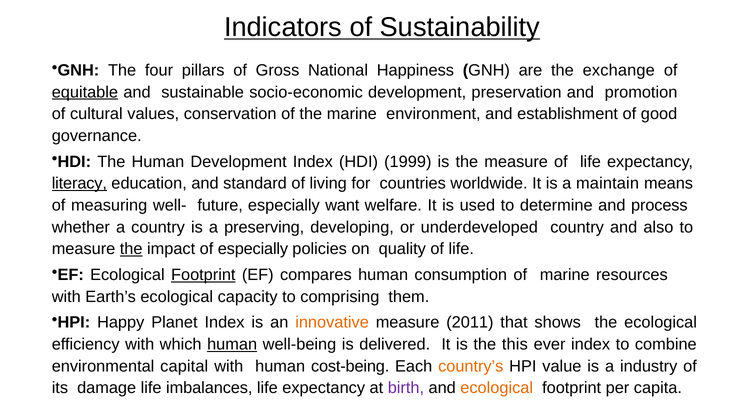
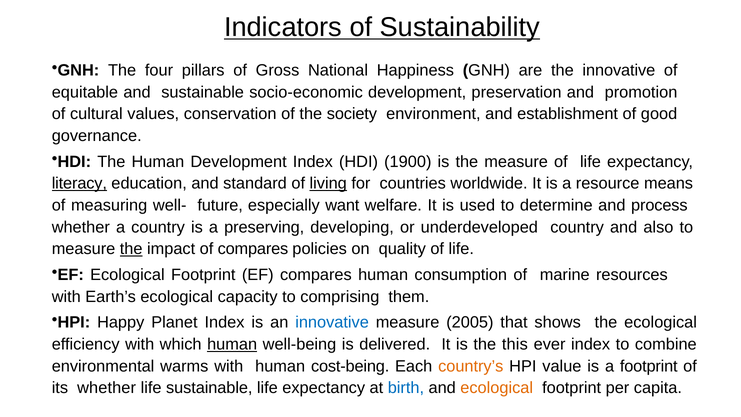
the exchange: exchange -> innovative (619, 70)
equitable underline: present -> none (85, 92)
the marine: marine -> society (352, 114)
1999: 1999 -> 1900 (408, 162)
living underline: none -> present (328, 183)
maintain: maintain -> resource (608, 183)
of especially: especially -> compares (253, 249)
Footprint underline: present -> none (203, 275)
innovative colour: orange -> blue (332, 322)
2011: 2011 -> 2005 (470, 322)
capital: capital -> warms (184, 366)
a industry: industry -> footprint (649, 366)
its damage: damage -> whether (107, 388)
life imbalances: imbalances -> sustainable (209, 388)
birth colour: purple -> blue (406, 388)
